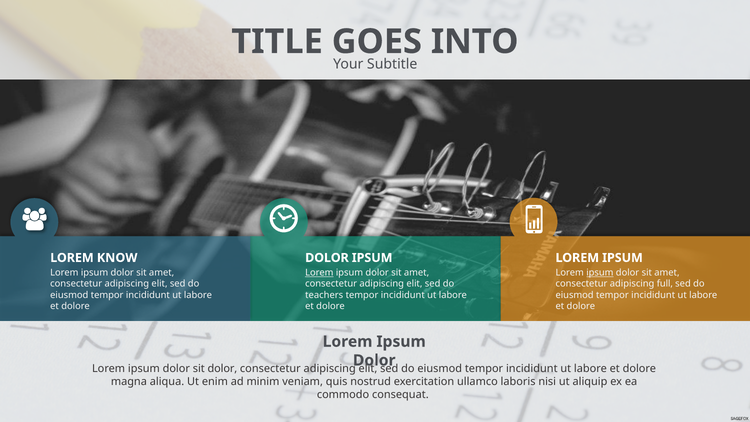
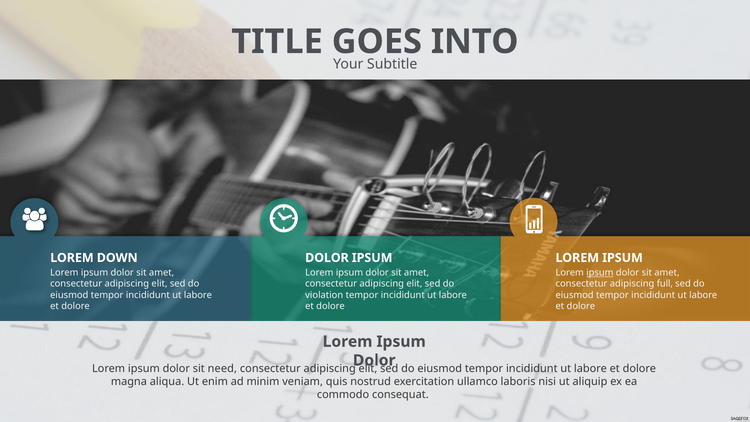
KNOW: KNOW -> DOWN (117, 258)
Lorem underline: present -> none (319, 273)
teachers: teachers -> violation (324, 295)
sit dolor: dolor -> need (222, 368)
